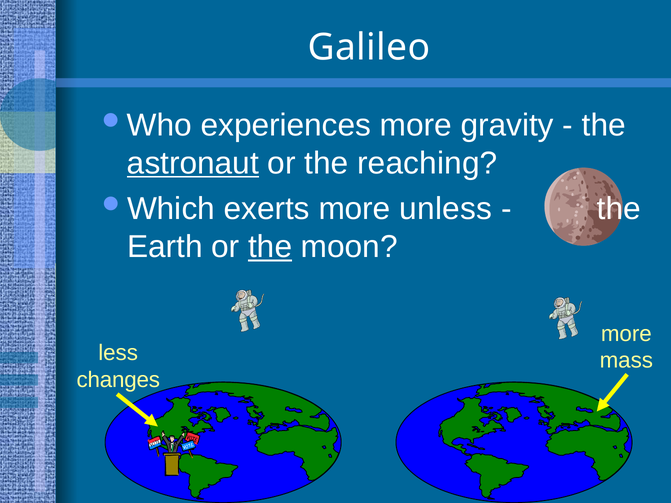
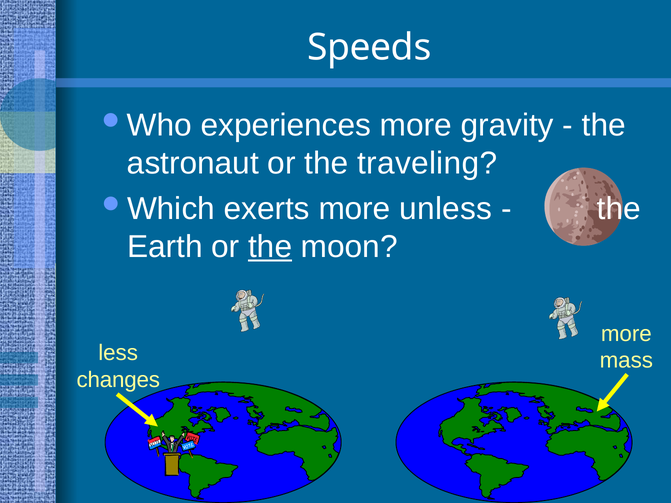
Galileo: Galileo -> Speeds (369, 47)
astronaut underline: present -> none (193, 163)
reaching: reaching -> traveling (427, 163)
